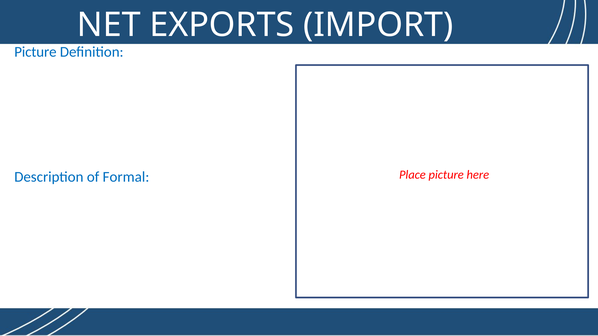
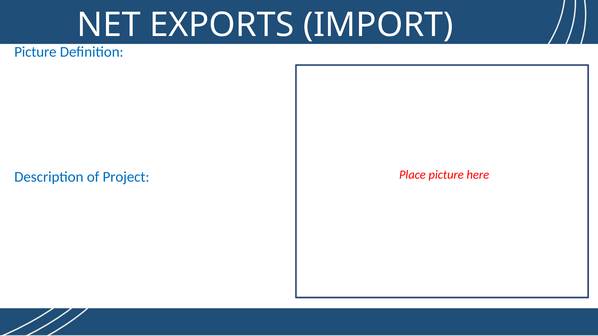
Formal: Formal -> Project (126, 177)
